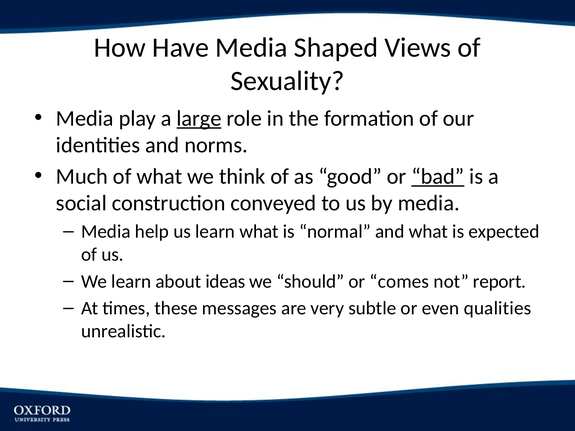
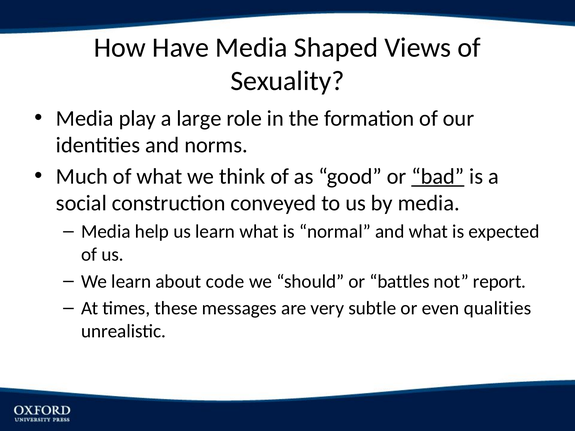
large underline: present -> none (199, 118)
ideas: ideas -> code (225, 282)
comes: comes -> battles (400, 282)
